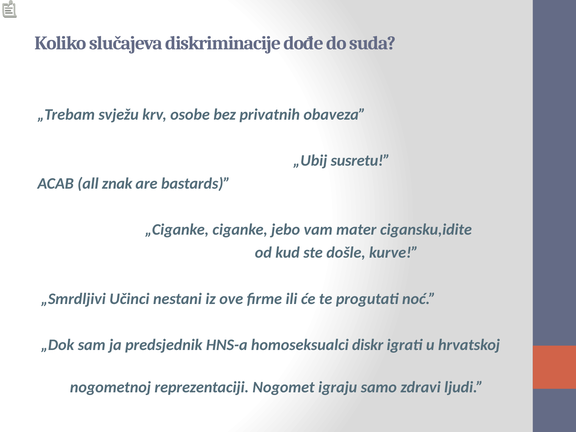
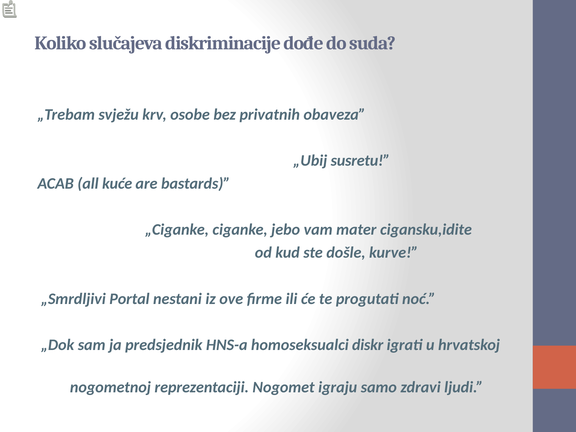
znak: znak -> kuće (117, 184)
Učinci: Učinci -> Portal (129, 299)
